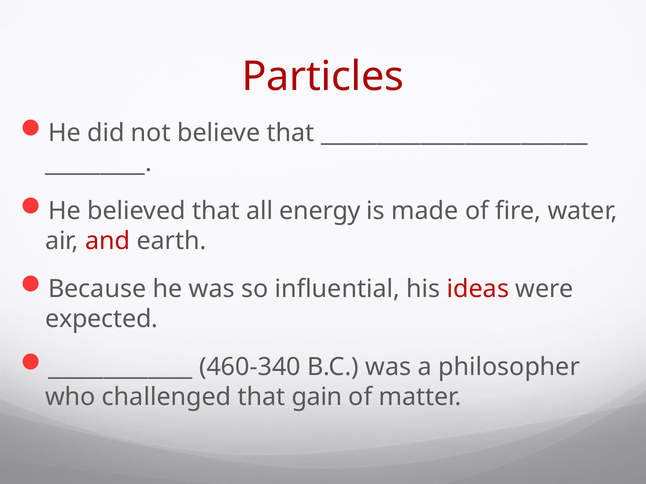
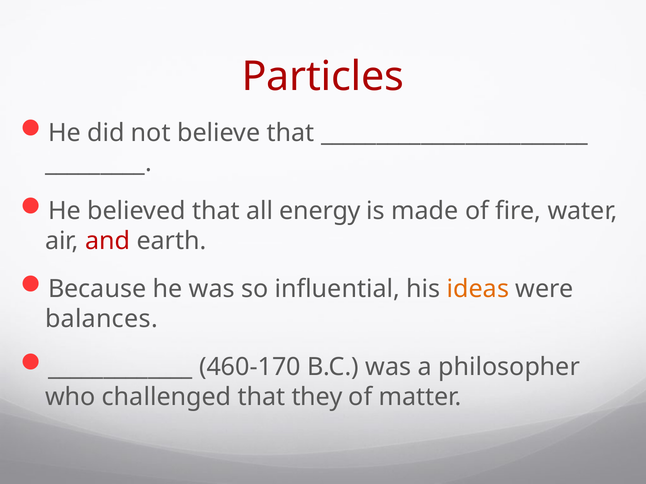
ideas colour: red -> orange (478, 289)
expected: expected -> balances (101, 319)
460-340: 460-340 -> 460-170 (250, 367)
gain: gain -> they (317, 398)
